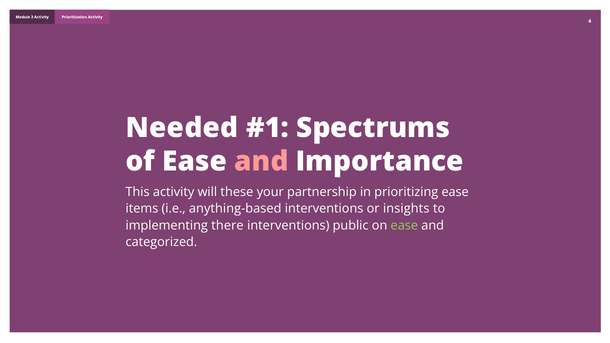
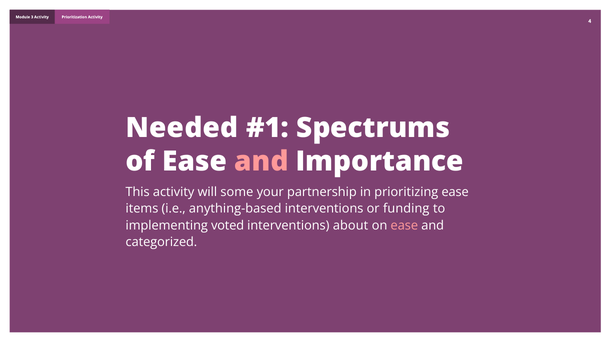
these: these -> some (237, 192)
insights: insights -> funding (406, 209)
there: there -> voted (228, 226)
public: public -> about (351, 226)
ease colour: light green -> pink (404, 226)
